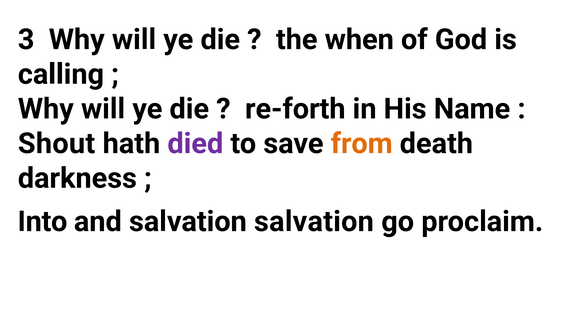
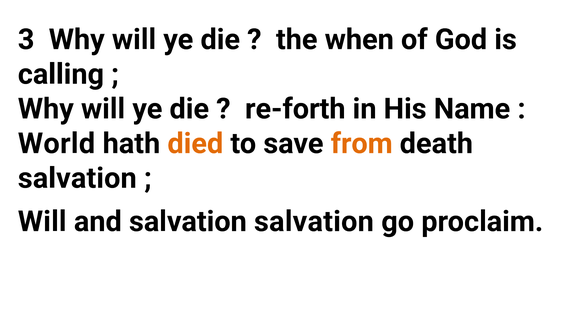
Shout: Shout -> World (56, 144)
died colour: purple -> orange (195, 144)
darkness: darkness -> salvation (77, 178)
Into: Into -> Will (42, 222)
